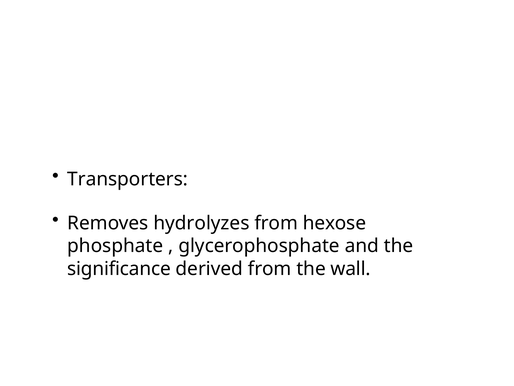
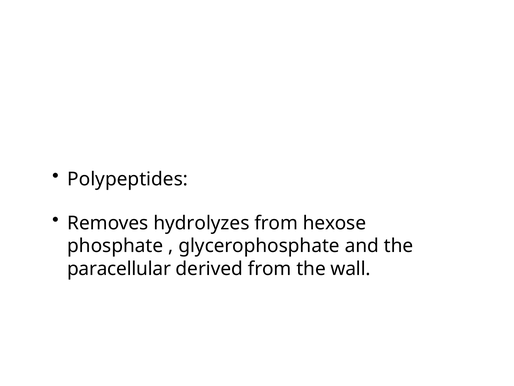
Transporters: Transporters -> Polypeptides (128, 179)
significance: significance -> paracellular (119, 269)
